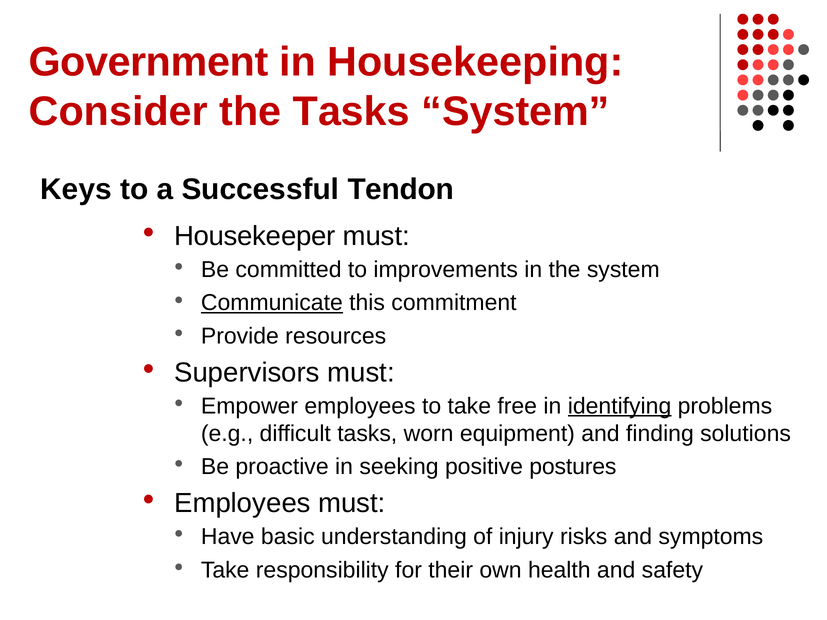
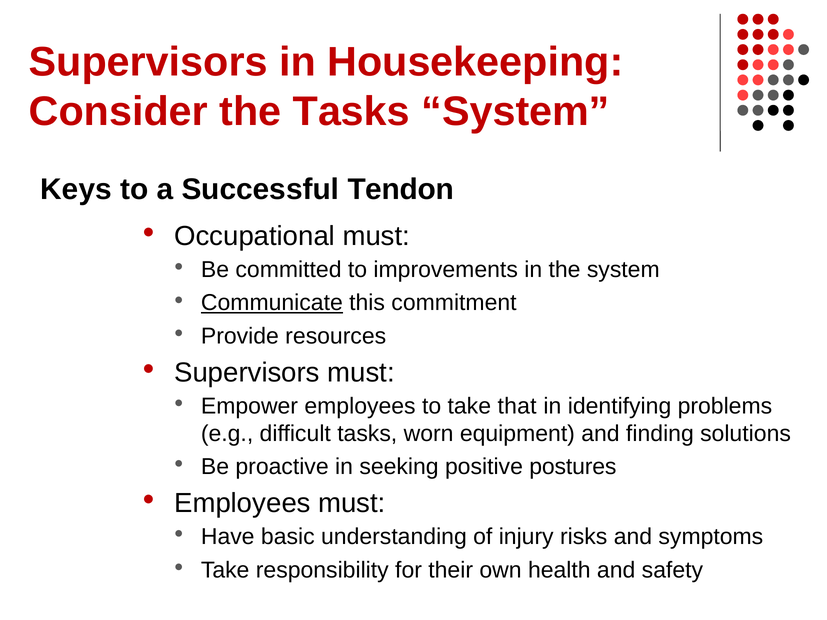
Government: Government -> Supervisors (148, 62)
Housekeeper: Housekeeper -> Occupational (255, 236)
free: free -> that (517, 406)
identifying underline: present -> none (620, 406)
